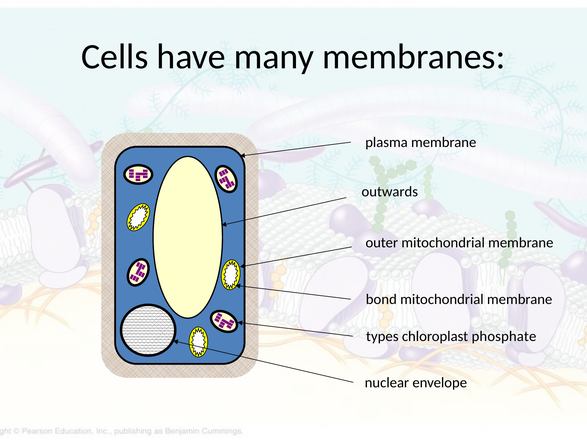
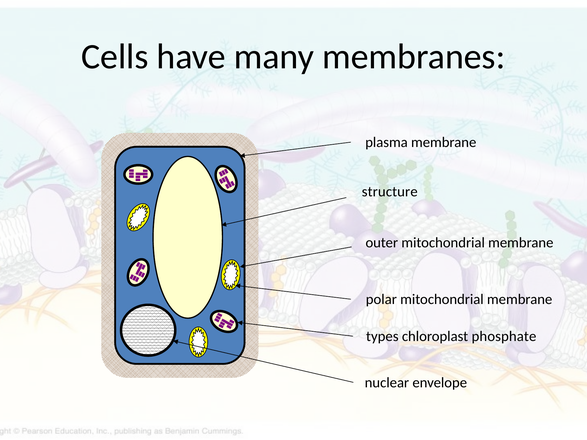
outwards: outwards -> structure (390, 192)
bond: bond -> polar (381, 299)
